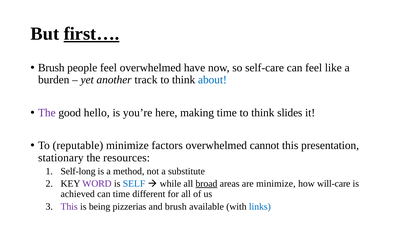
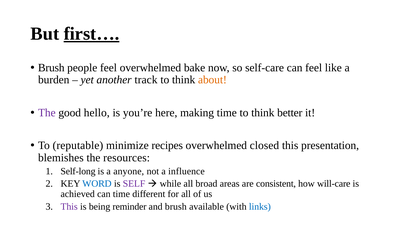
have: have -> bake (195, 68)
about colour: blue -> orange (212, 80)
slides: slides -> better (290, 113)
factors: factors -> recipes (167, 145)
cannot: cannot -> closed (264, 145)
stationary: stationary -> blemishes (61, 157)
method: method -> anyone (129, 171)
substitute: substitute -> influence (186, 171)
WORD colour: purple -> blue (97, 183)
SELF colour: blue -> purple (134, 183)
broad underline: present -> none (206, 183)
are minimize: minimize -> consistent (276, 183)
pizzerias: pizzerias -> reminder (130, 206)
